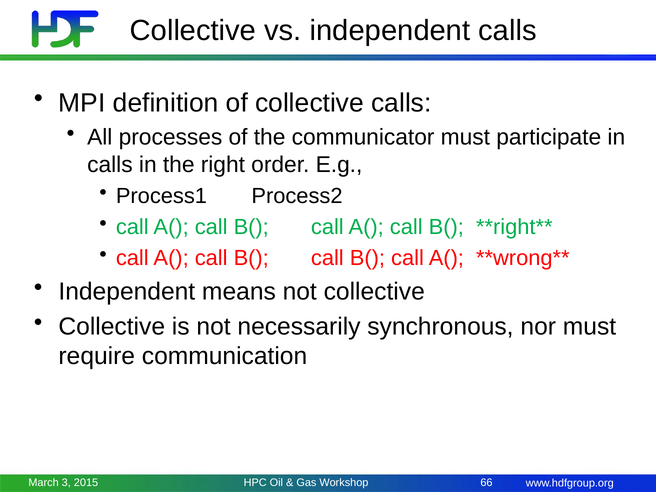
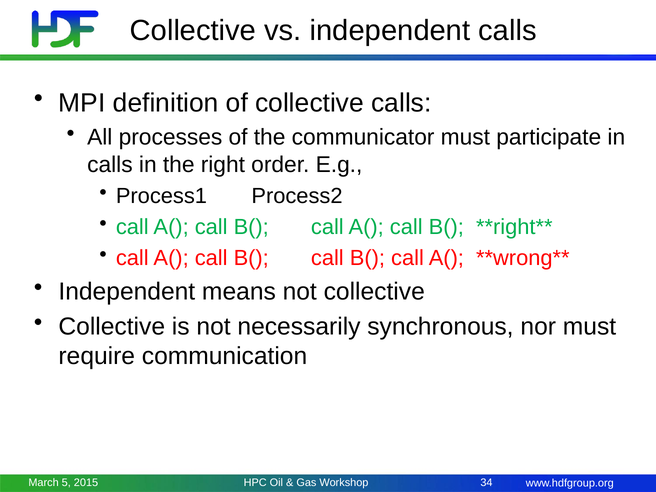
3: 3 -> 5 (66, 483)
66: 66 -> 34 (487, 483)
